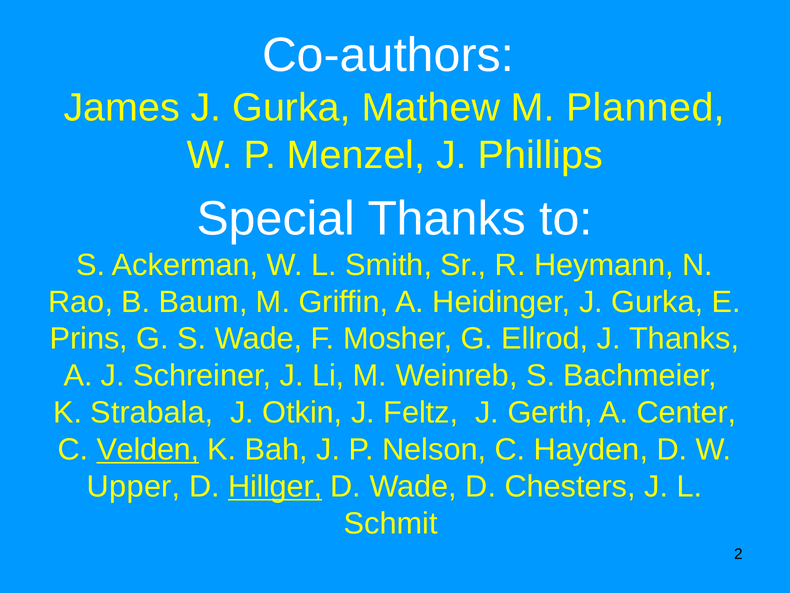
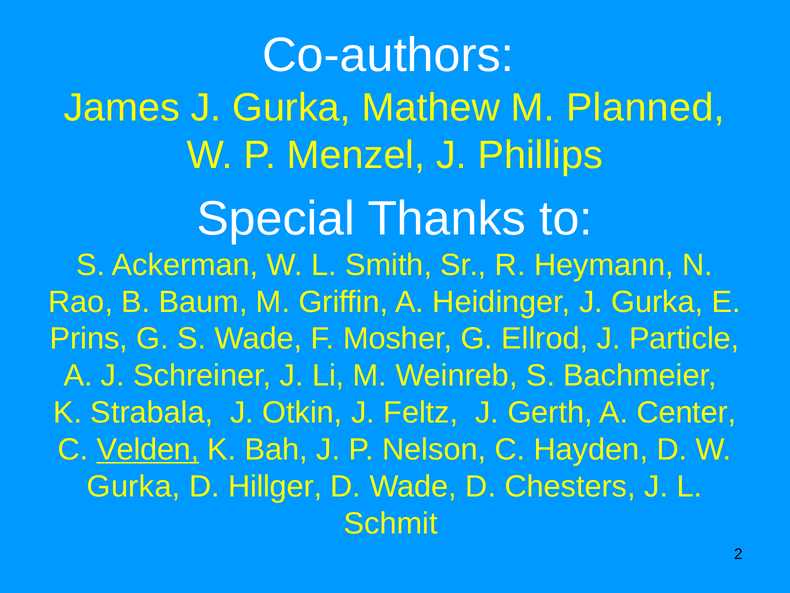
J Thanks: Thanks -> Particle (684, 339)
Upper: Upper -> Gurka (134, 486)
Hillger underline: present -> none (275, 486)
